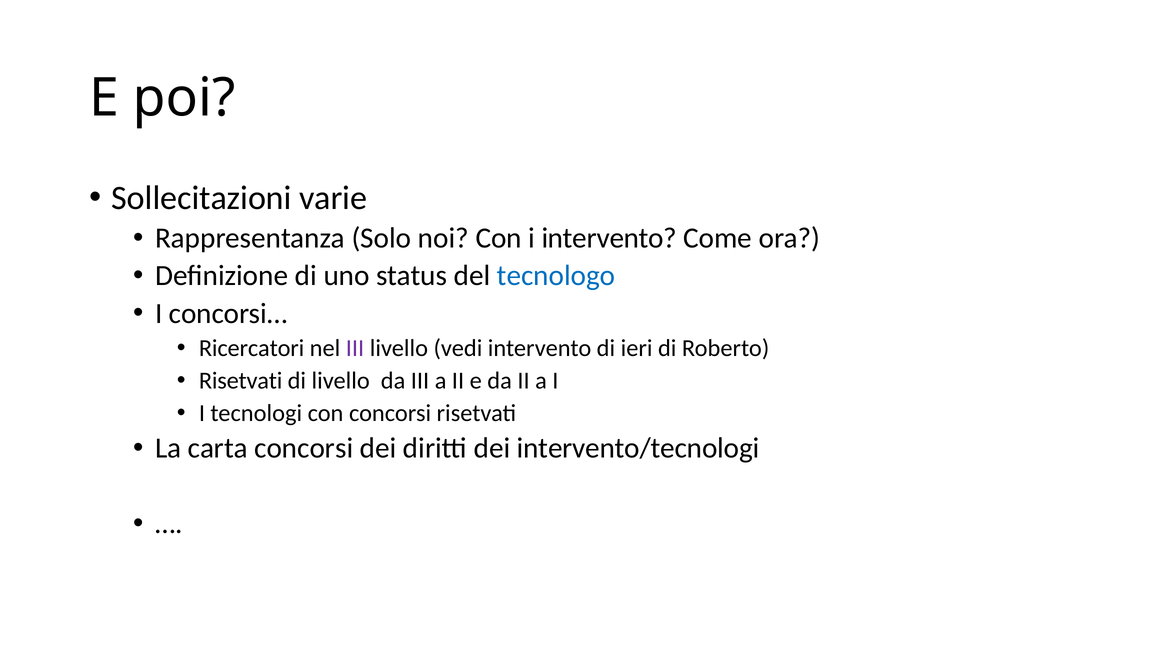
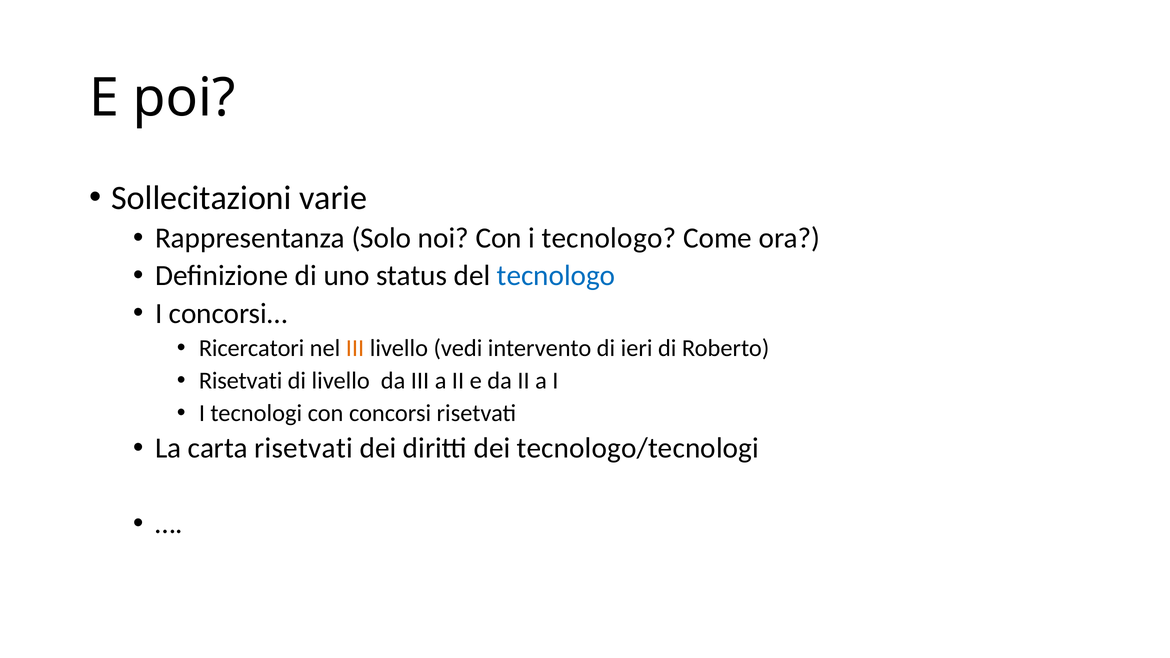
i intervento: intervento -> tecnologo (609, 238)
III colour: purple -> orange (355, 349)
carta concorsi: concorsi -> risetvati (304, 448)
intervento/tecnologi: intervento/tecnologi -> tecnologo/tecnologi (638, 448)
